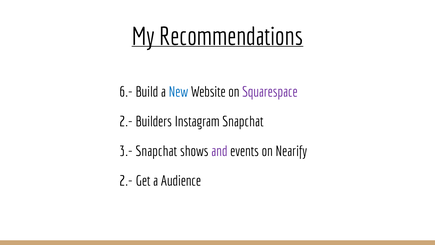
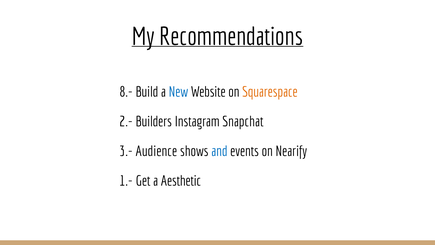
6.-: 6.- -> 8.- (126, 92)
Squarespace colour: purple -> orange (270, 92)
3.- Snapchat: Snapchat -> Audience (156, 151)
and colour: purple -> blue (219, 151)
2.-: 2.- -> 1.- (126, 181)
Audience: Audience -> Aesthetic (181, 181)
